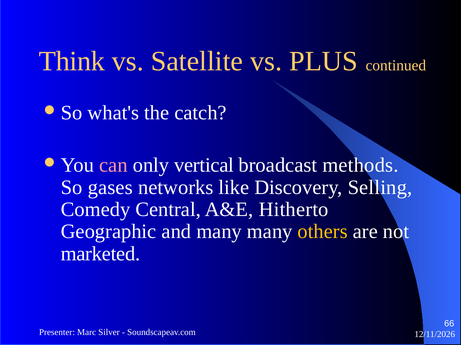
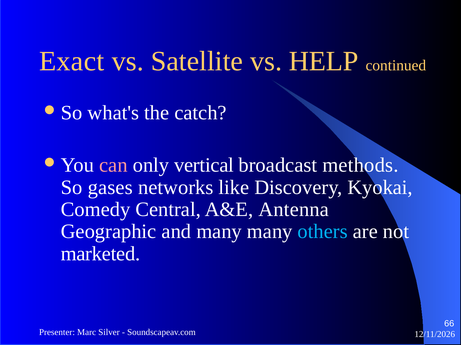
Think: Think -> Exact (72, 61)
PLUS: PLUS -> HELP (324, 61)
Selling: Selling -> Kyokai (380, 188)
Hitherto: Hitherto -> Antenna (294, 210)
others colour: yellow -> light blue (323, 232)
